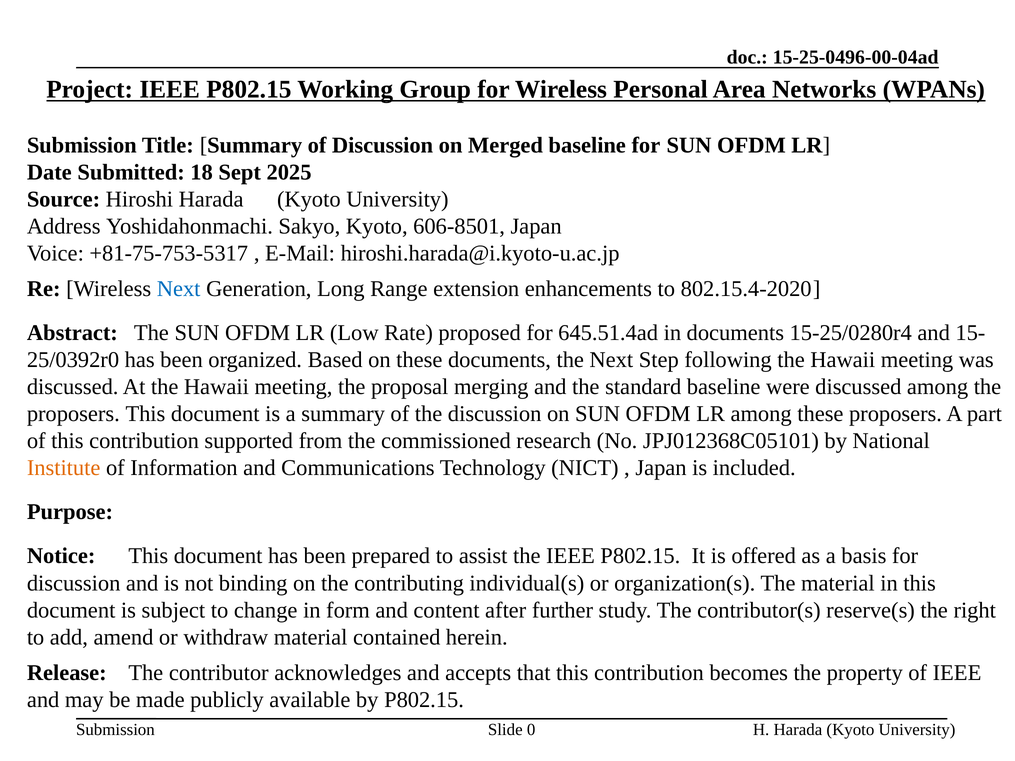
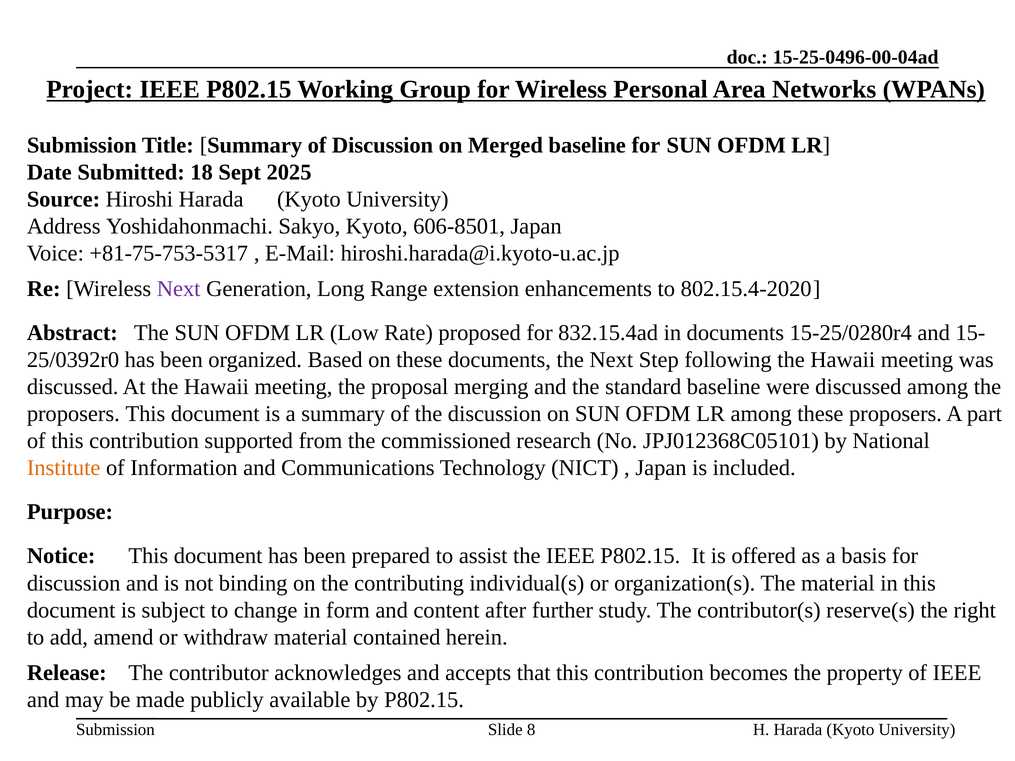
Next colour: blue -> purple (179, 289)
645.51.4ad: 645.51.4ad -> 832.15.4ad (608, 333)
0: 0 -> 8 (531, 730)
